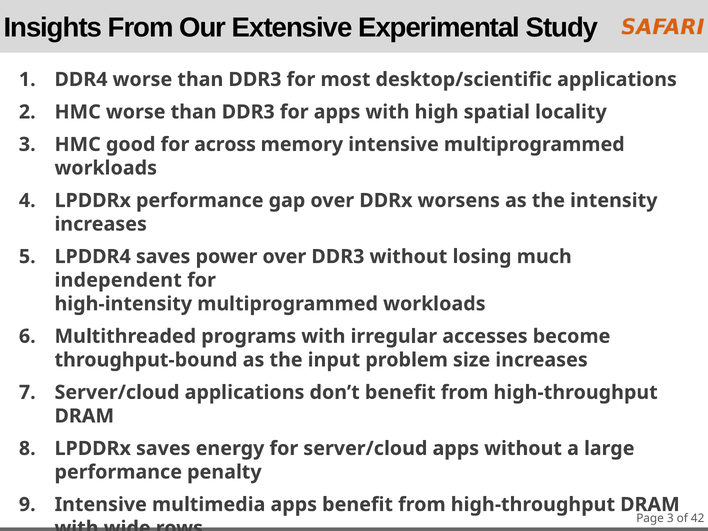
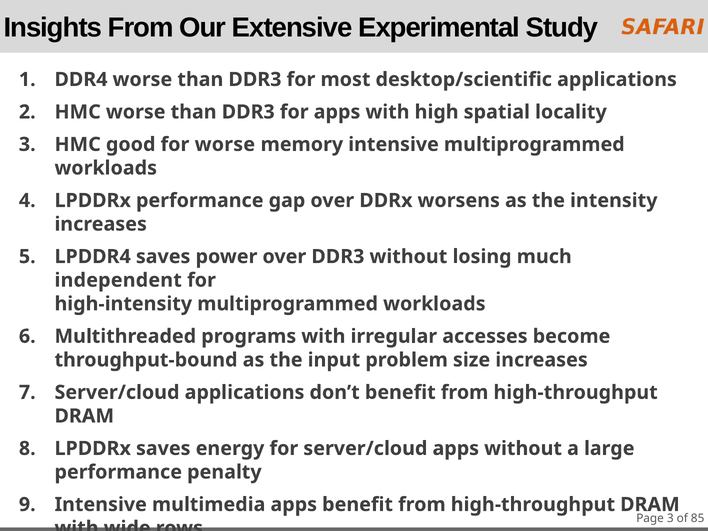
for across: across -> worse (225, 144)
42: 42 -> 85 (698, 518)
